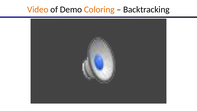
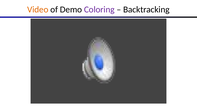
Coloring colour: orange -> purple (99, 9)
